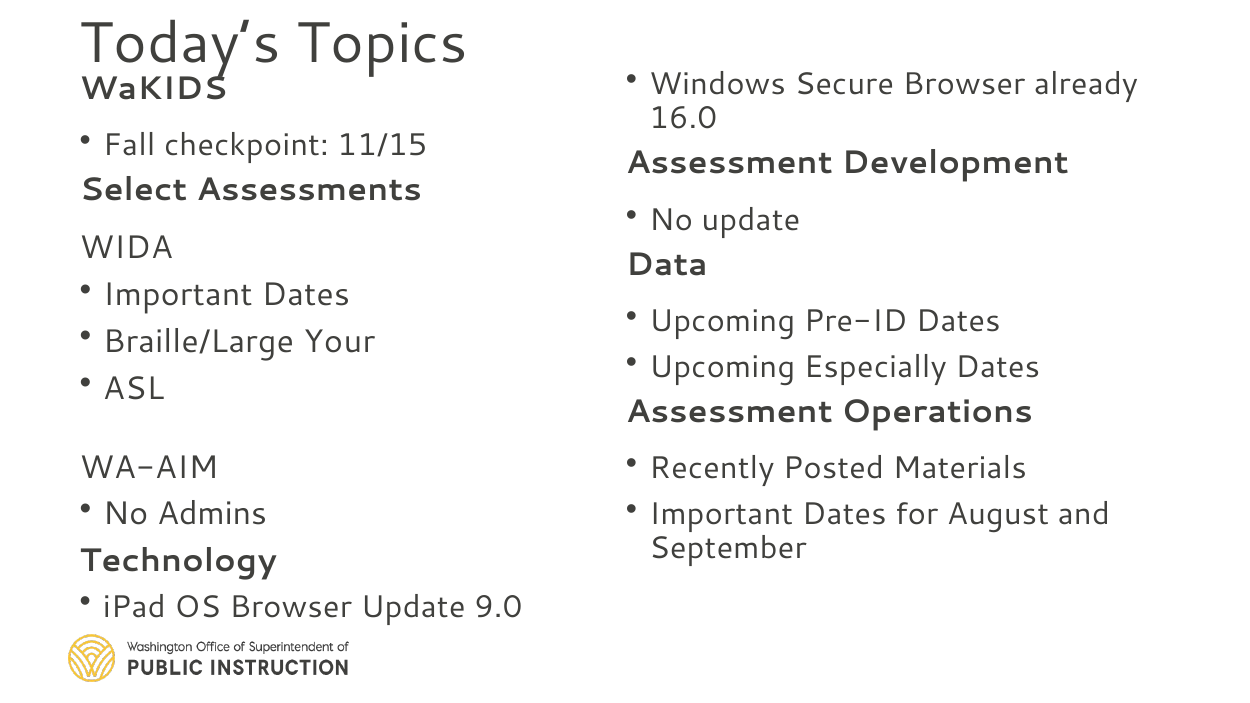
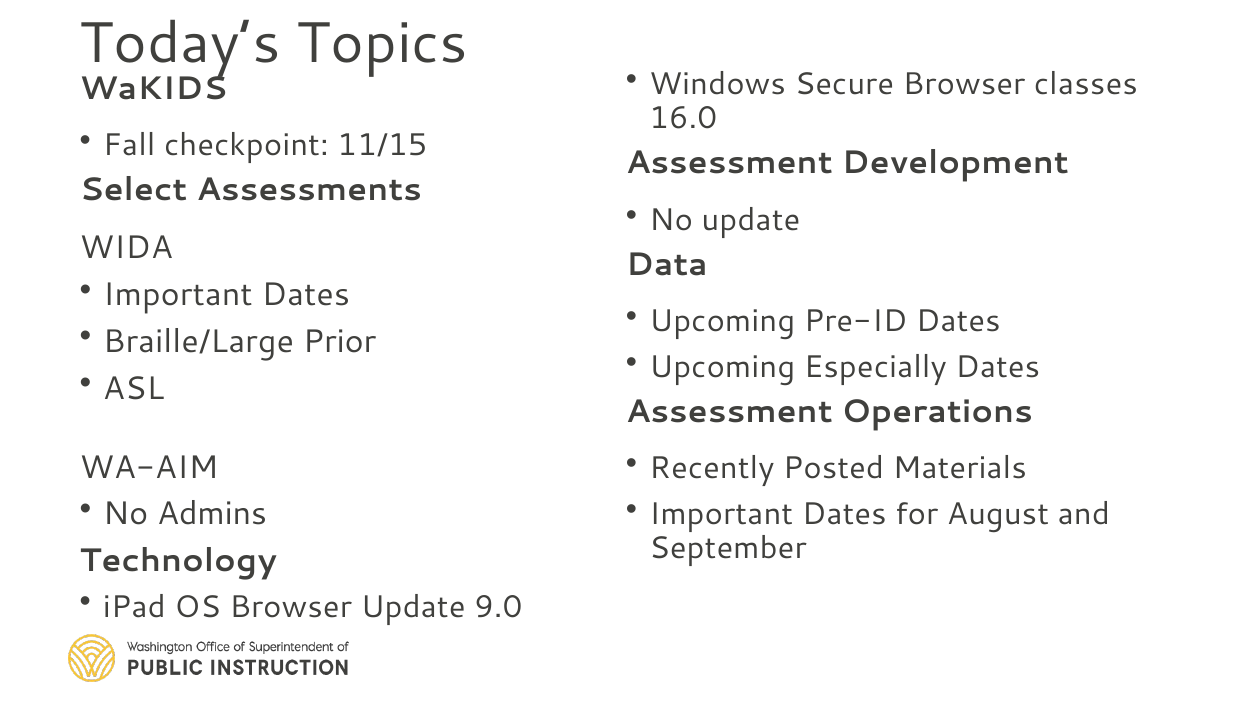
already: already -> classes (1086, 85)
Your: Your -> Prior (340, 342)
